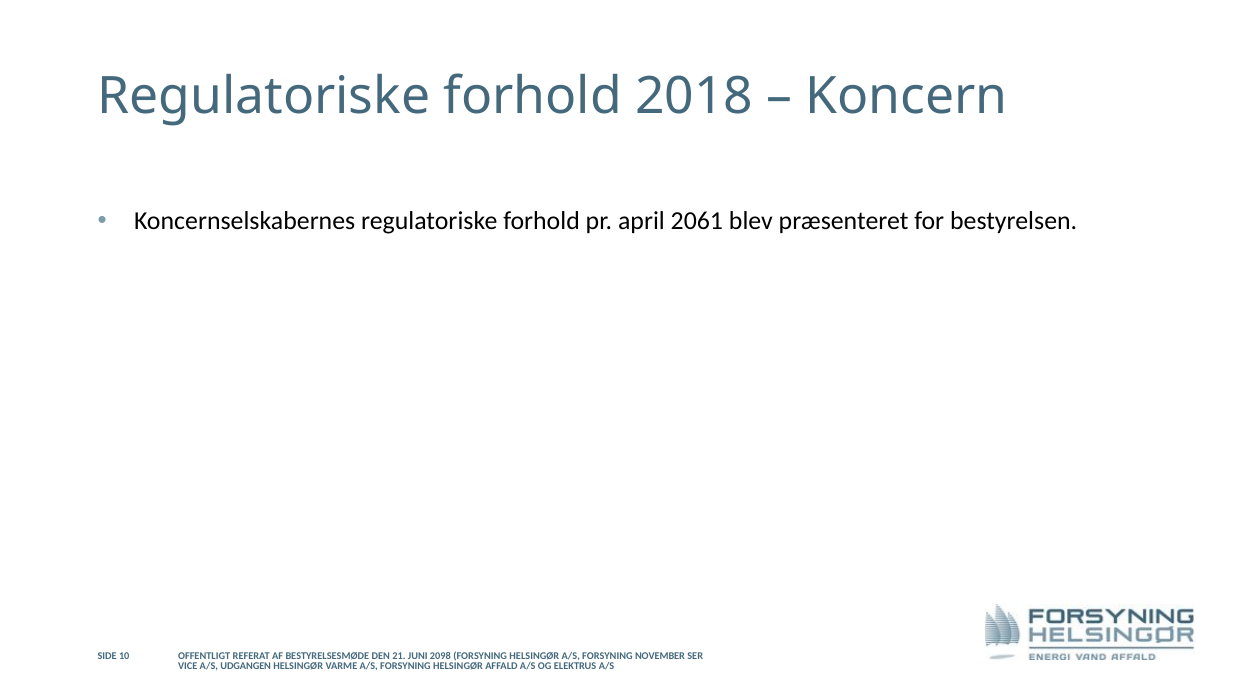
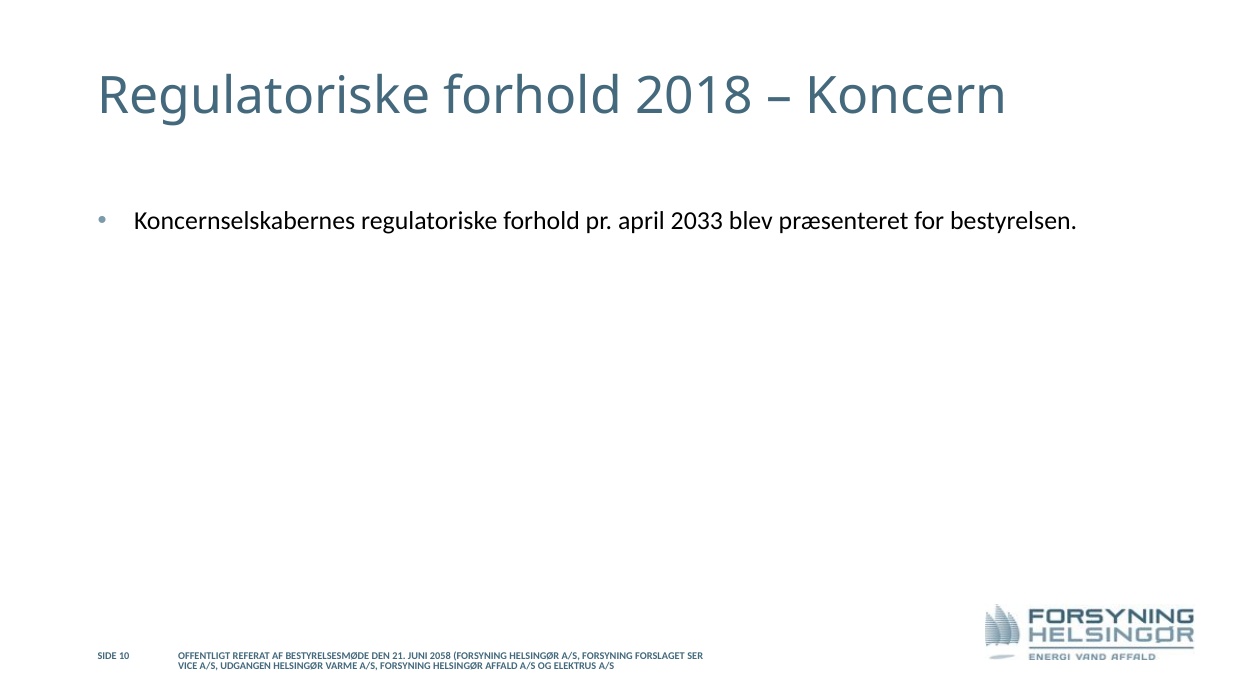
2061: 2061 -> 2033 (697, 221)
2098: 2098 -> 2058 (440, 656)
NOVEMBER: NOVEMBER -> FORSLAGET (660, 656)
